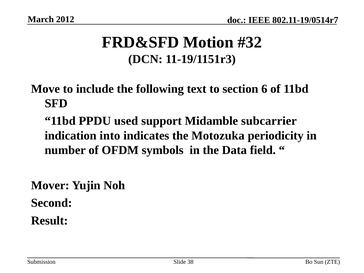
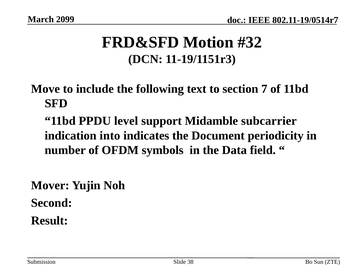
2012: 2012 -> 2099 (65, 19)
6: 6 -> 7 (264, 89)
used: used -> level (126, 121)
Motozuka: Motozuka -> Document (218, 136)
